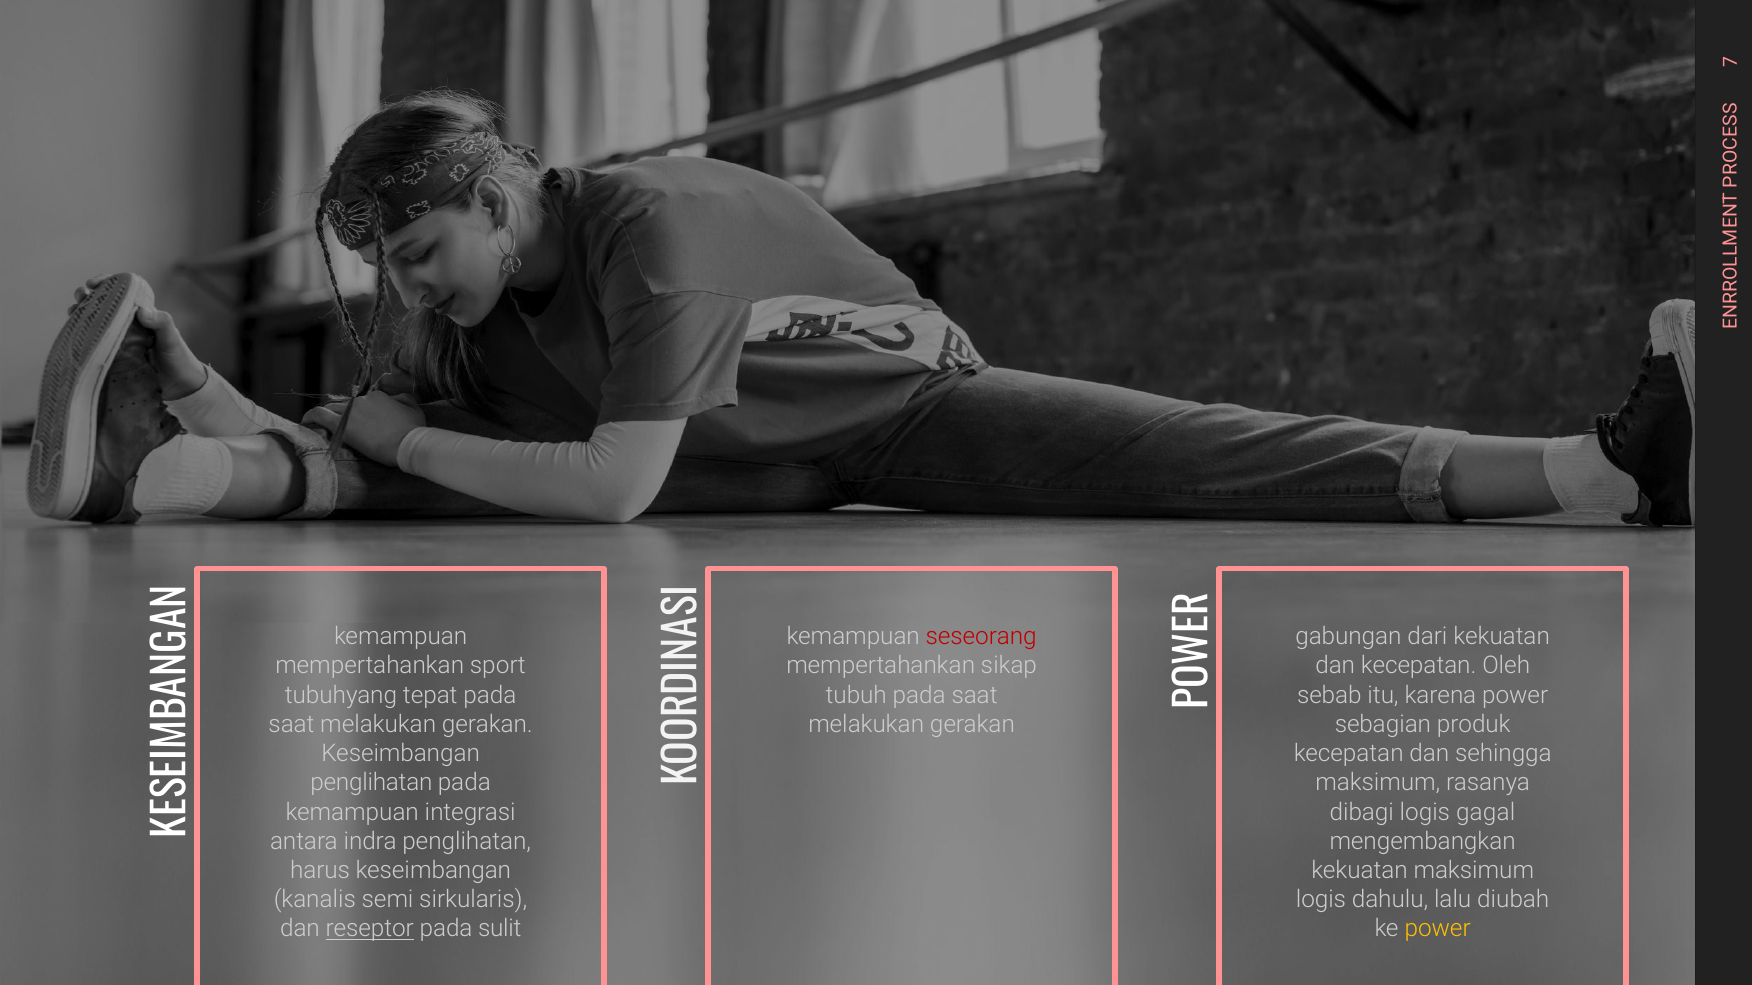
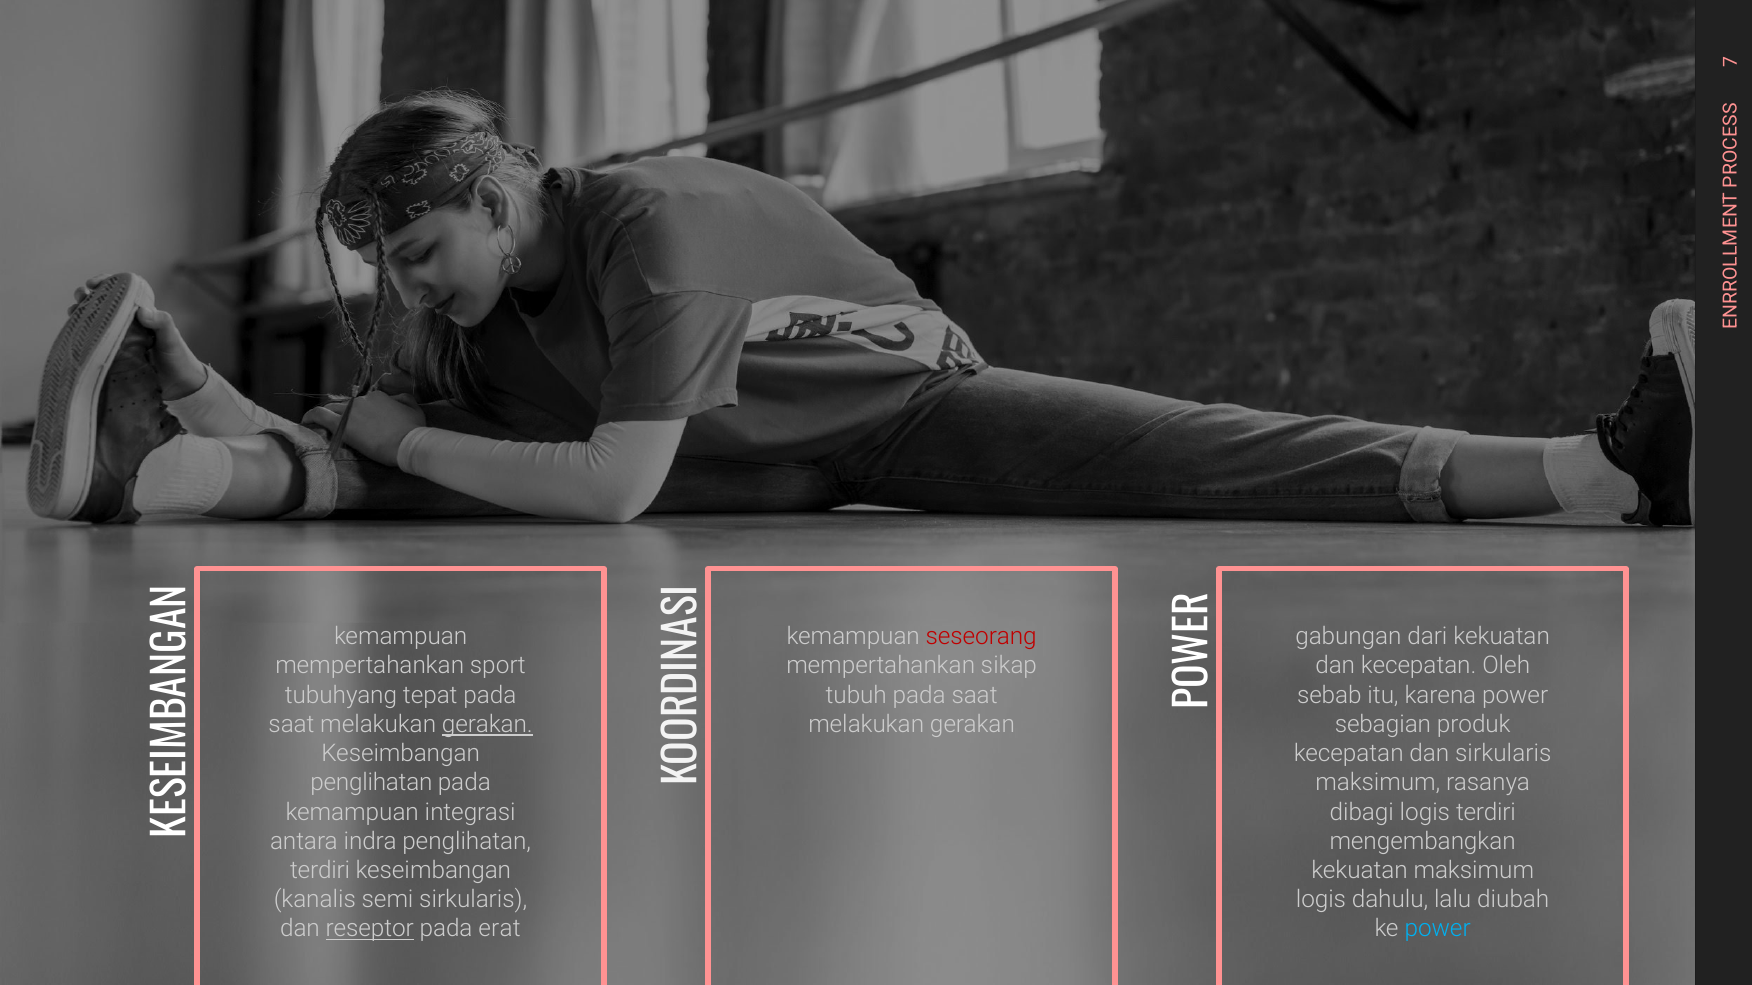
gerakan underline: none -> present (487, 725)
dan sehingga: sehingga -> sirkularis (1503, 754)
logis gagal: gagal -> terdiri (1486, 812)
harus: harus -> terdiri (320, 871)
sulit: sulit -> erat (500, 929)
power colour: yellow -> light blue (1438, 929)
